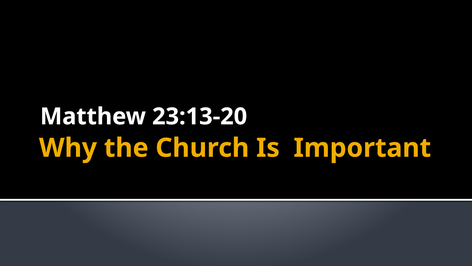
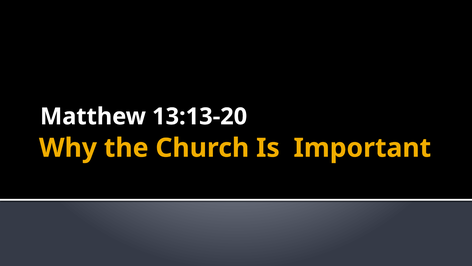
23:13-20: 23:13-20 -> 13:13-20 (200, 116)
